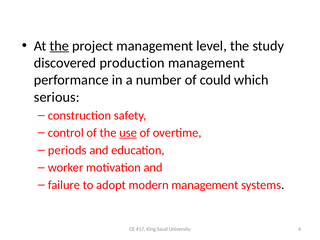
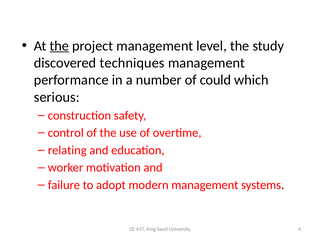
production: production -> techniques (132, 63)
use underline: present -> none (128, 133)
periods: periods -> relating (67, 150)
